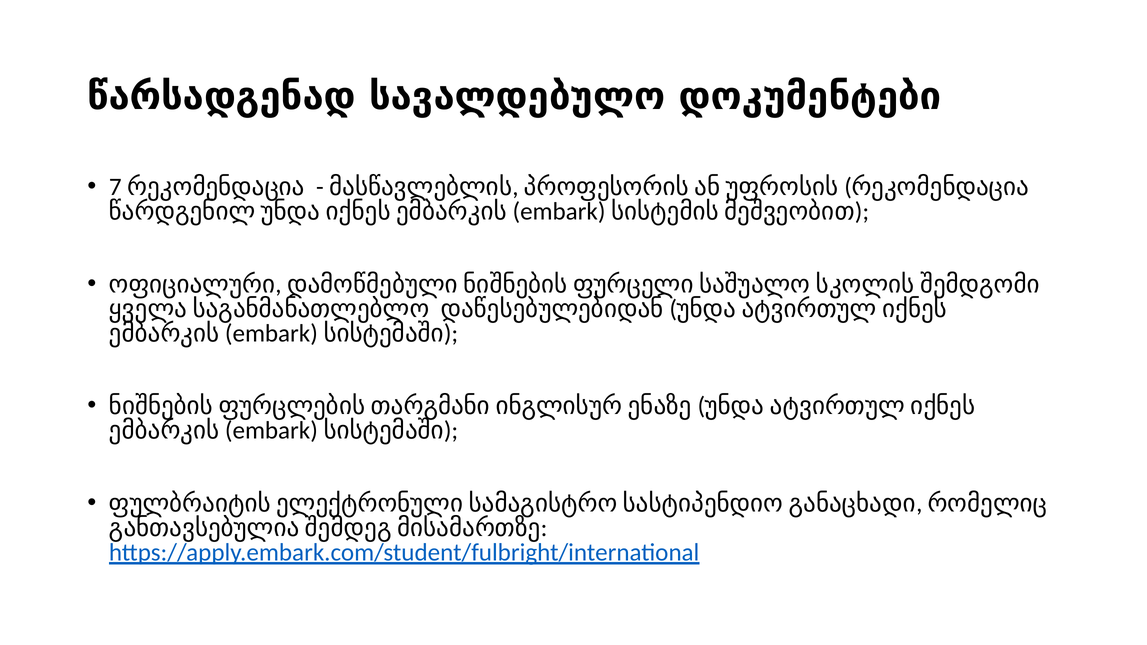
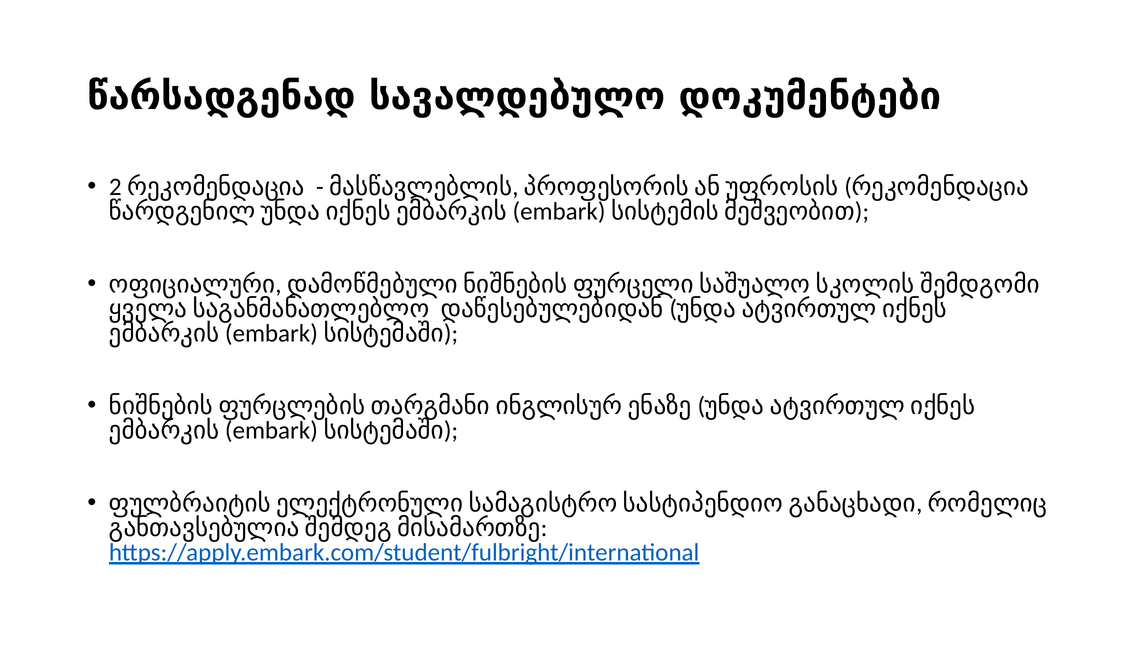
7: 7 -> 2 (115, 187)
